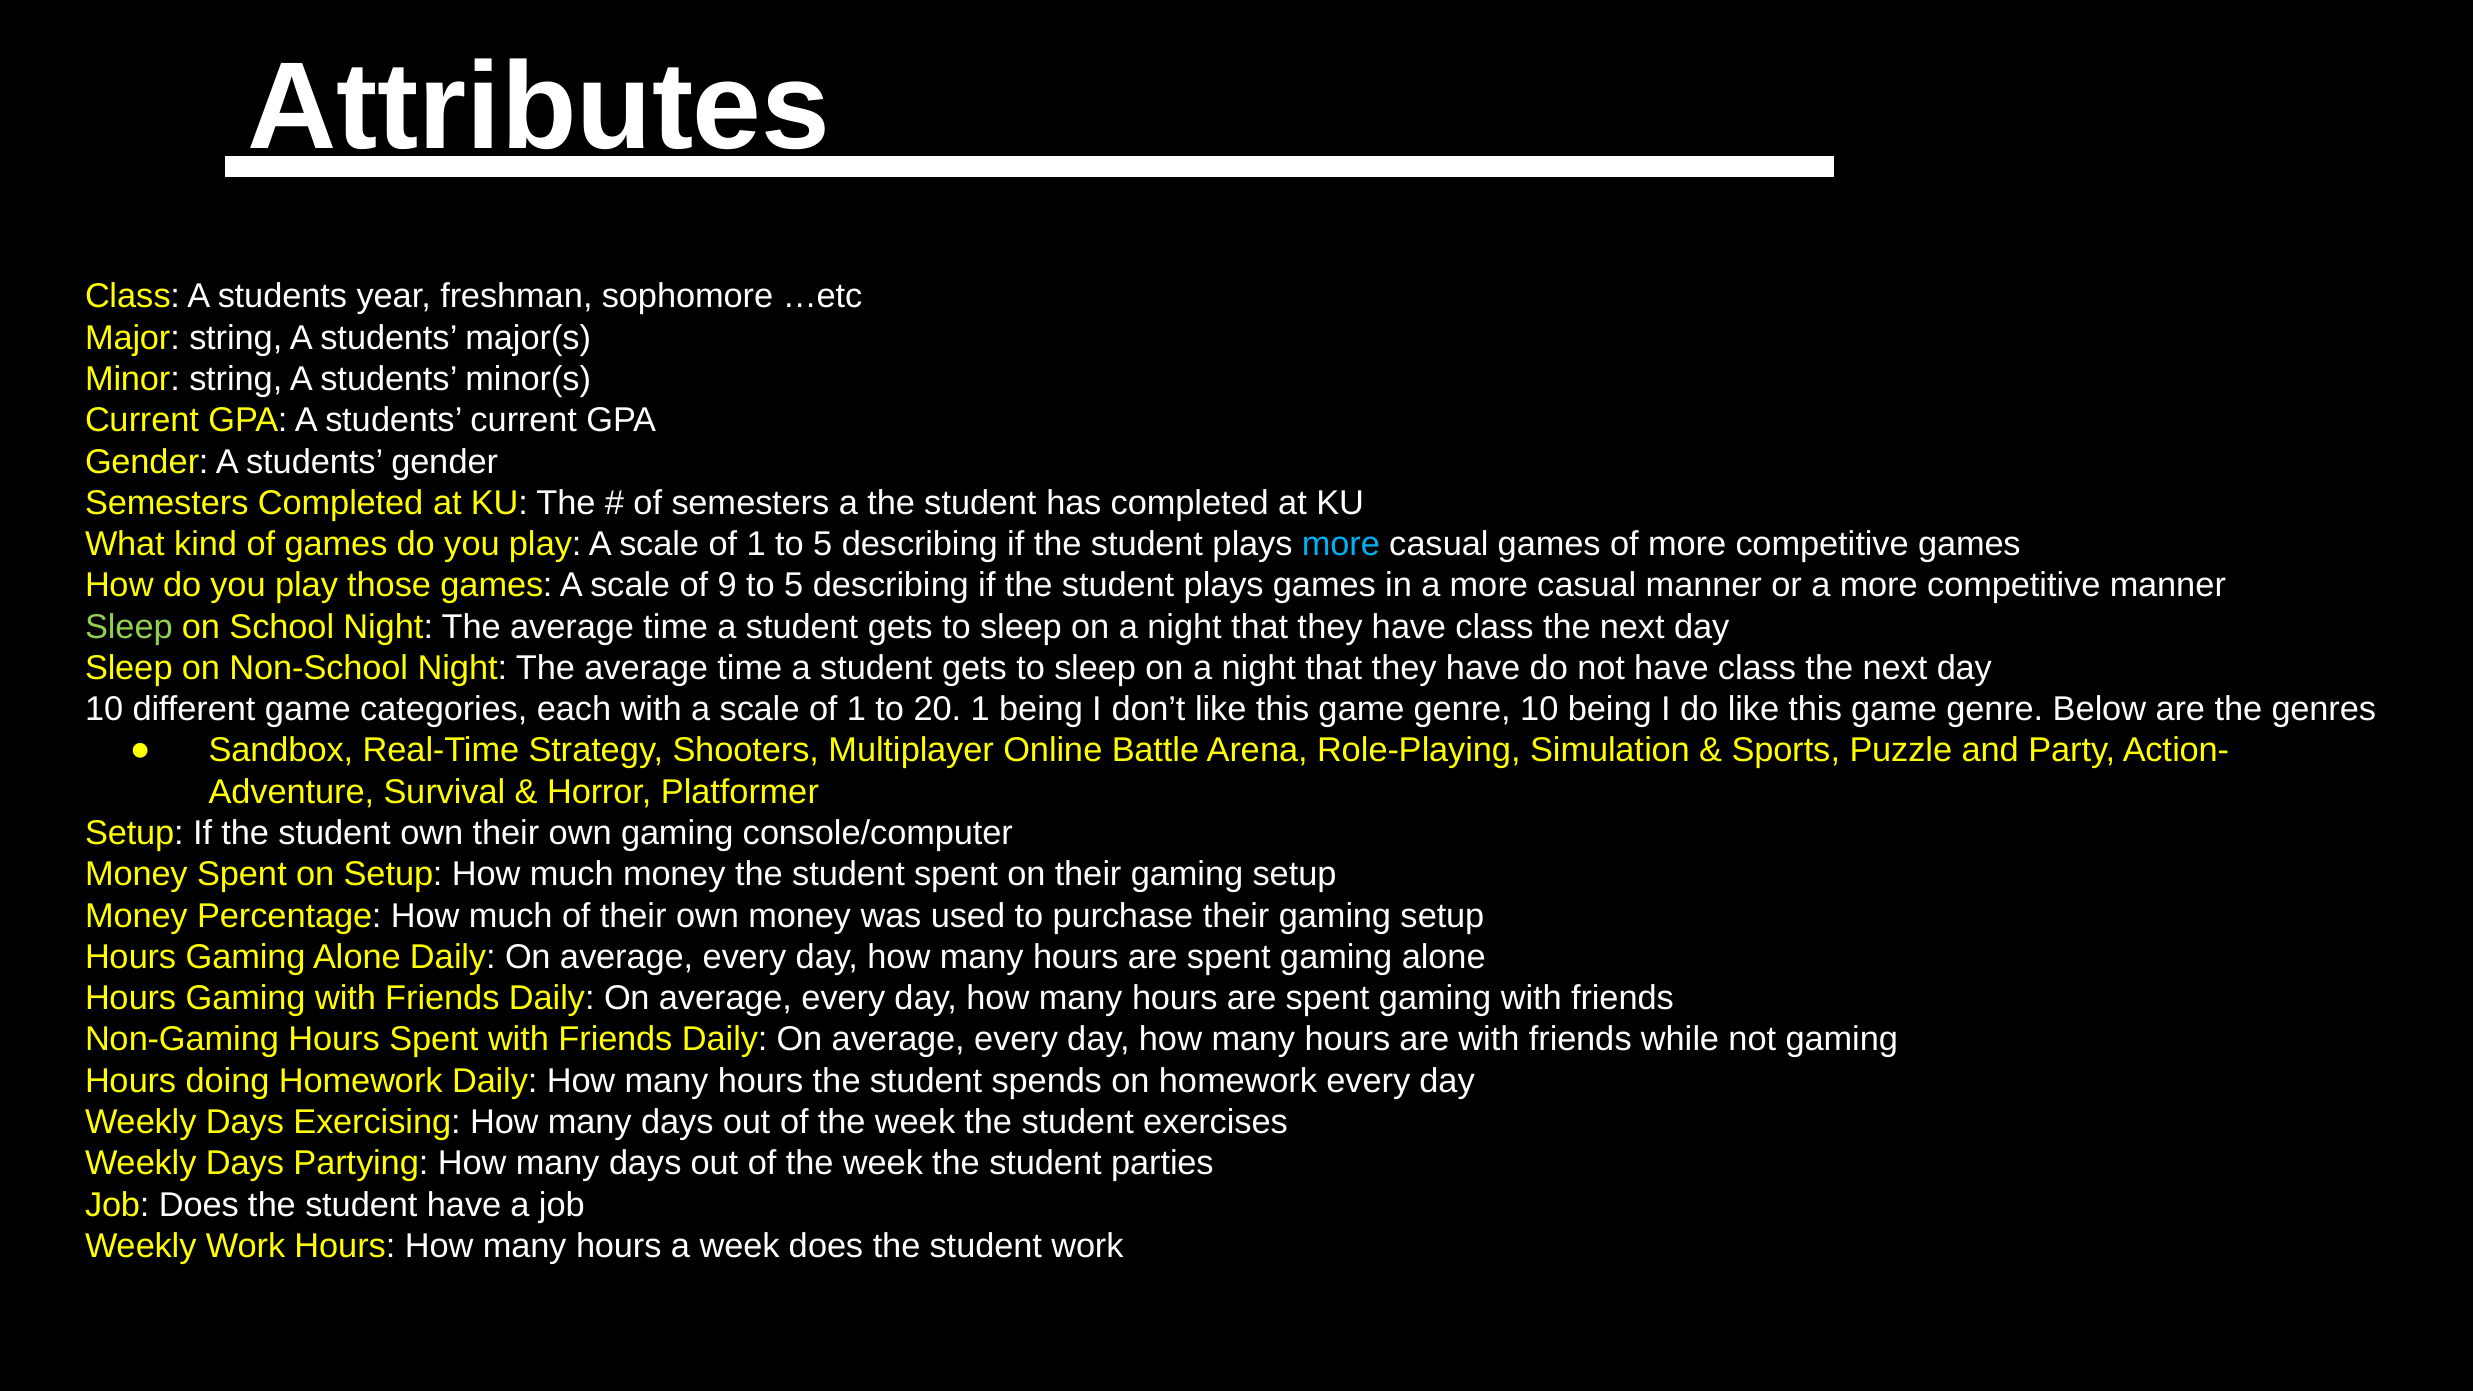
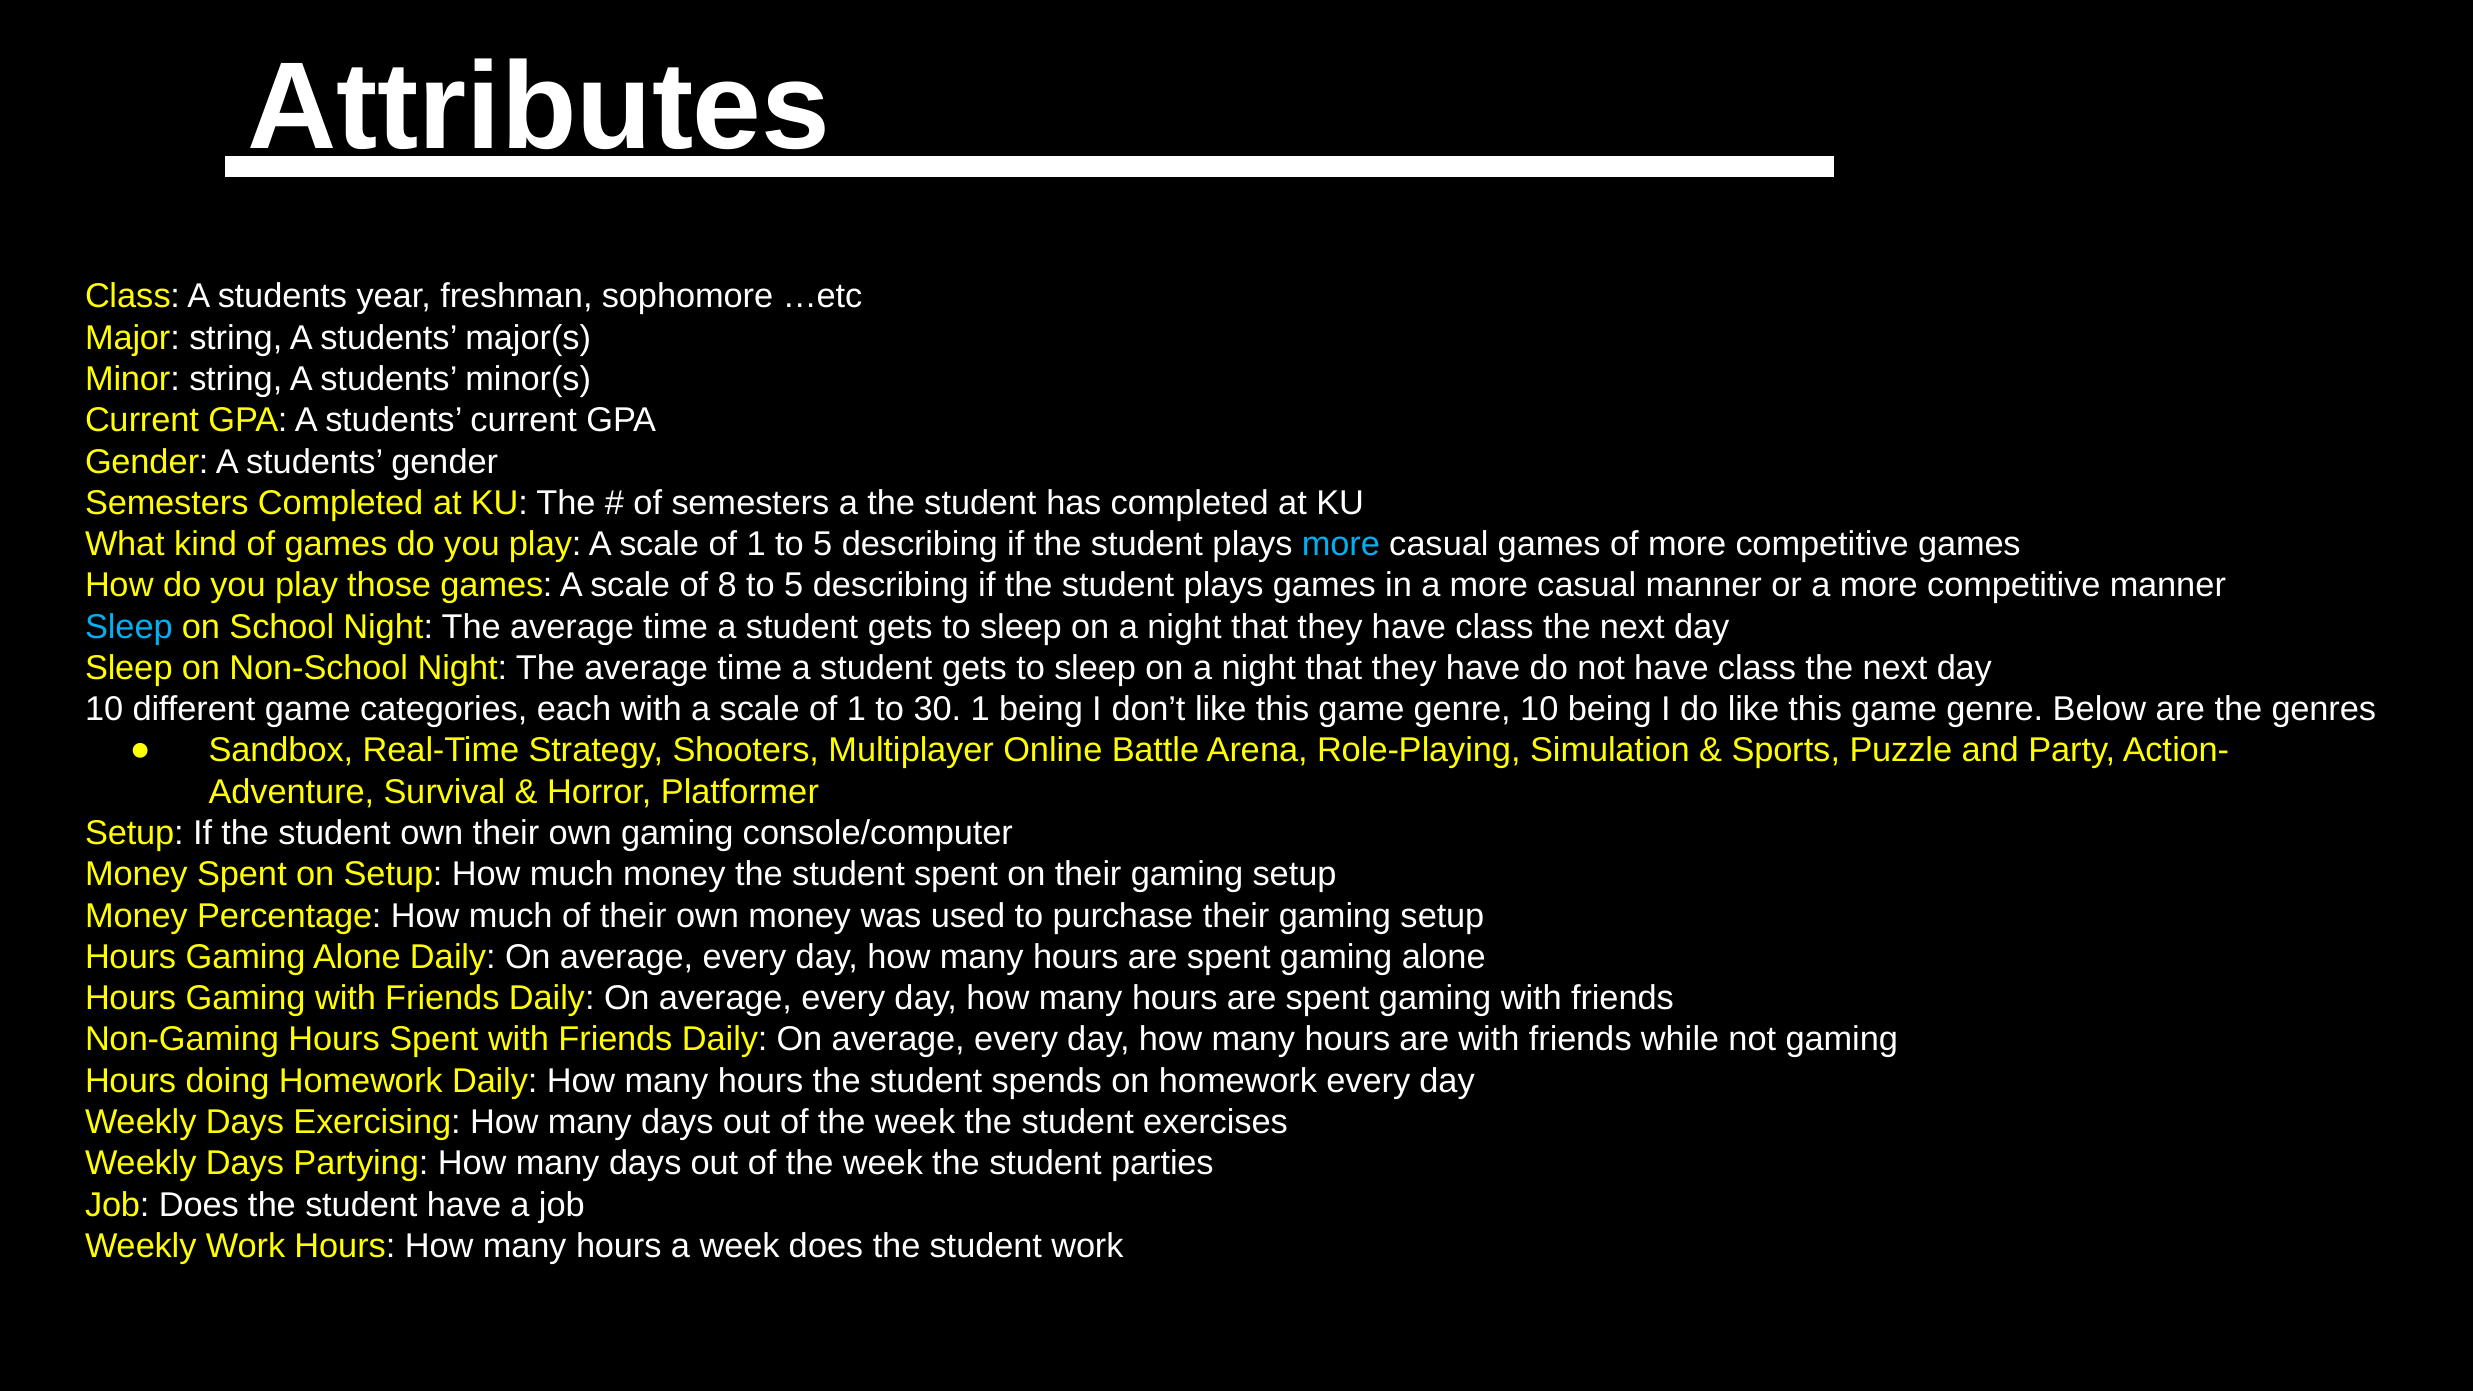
9: 9 -> 8 (727, 586)
Sleep colour: light green -> light blue (129, 627)
20: 20 -> 30 (937, 709)
